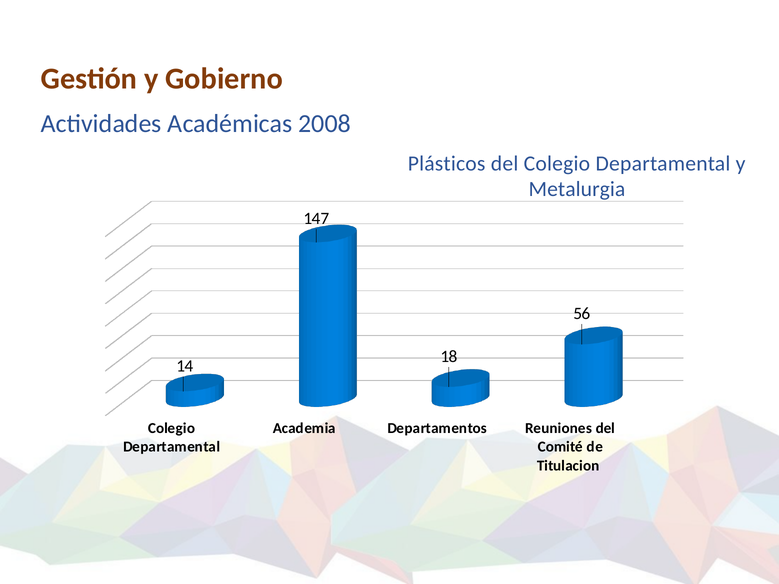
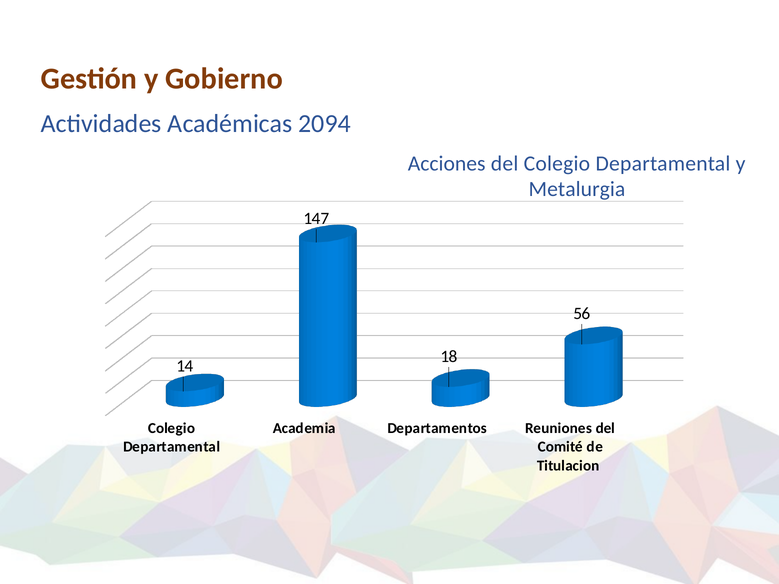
2008: 2008 -> 2094 (325, 124)
Plásticos: Plásticos -> Acciones (447, 163)
